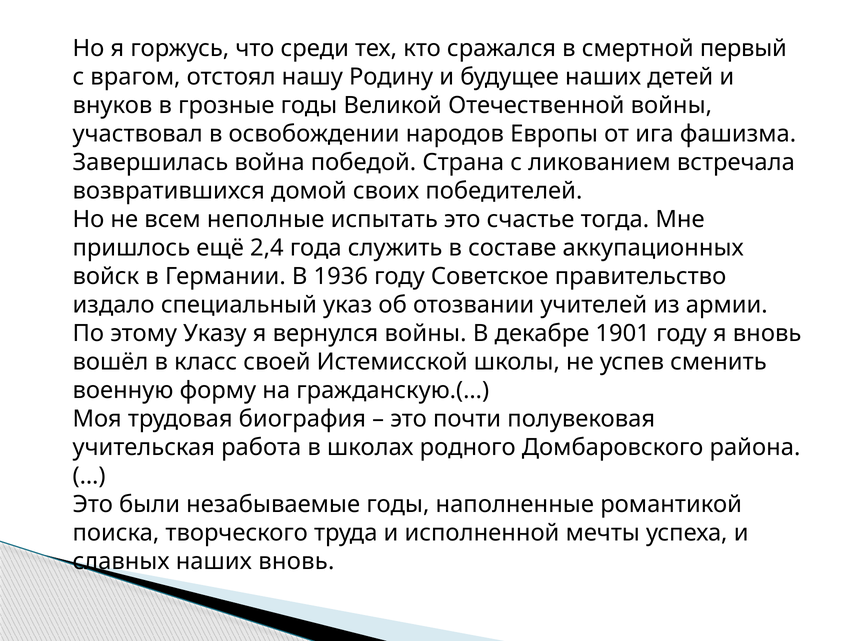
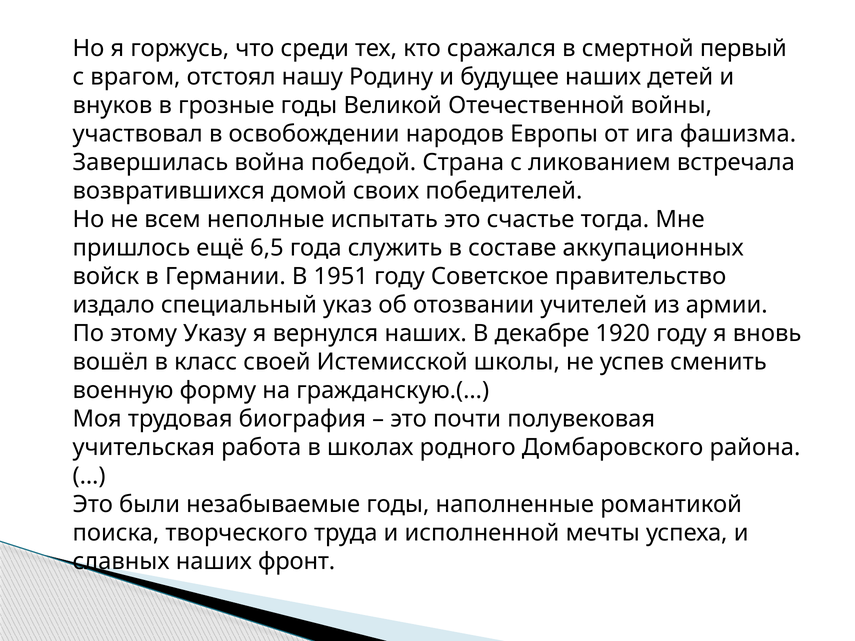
2,4: 2,4 -> 6,5 (267, 248)
1936: 1936 -> 1951 (341, 277)
вернулся войны: войны -> наших (426, 334)
1901: 1901 -> 1920 (623, 334)
наших вновь: вновь -> фронт (297, 562)
